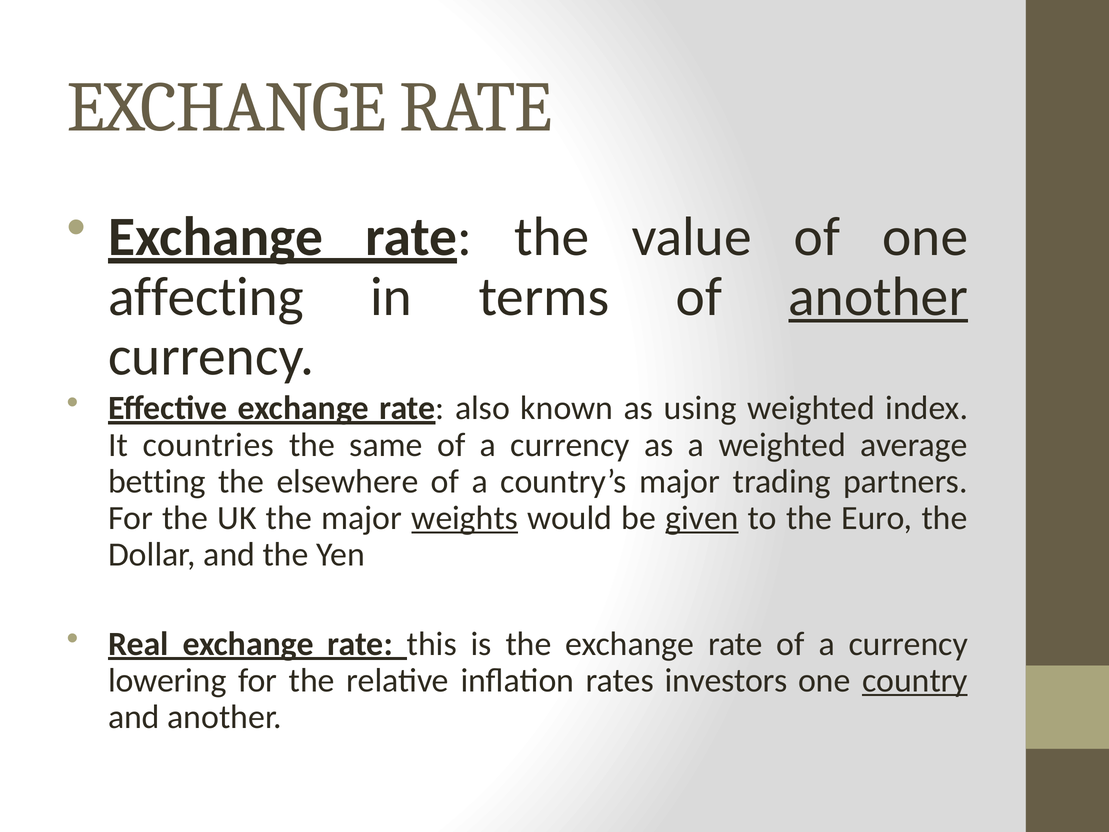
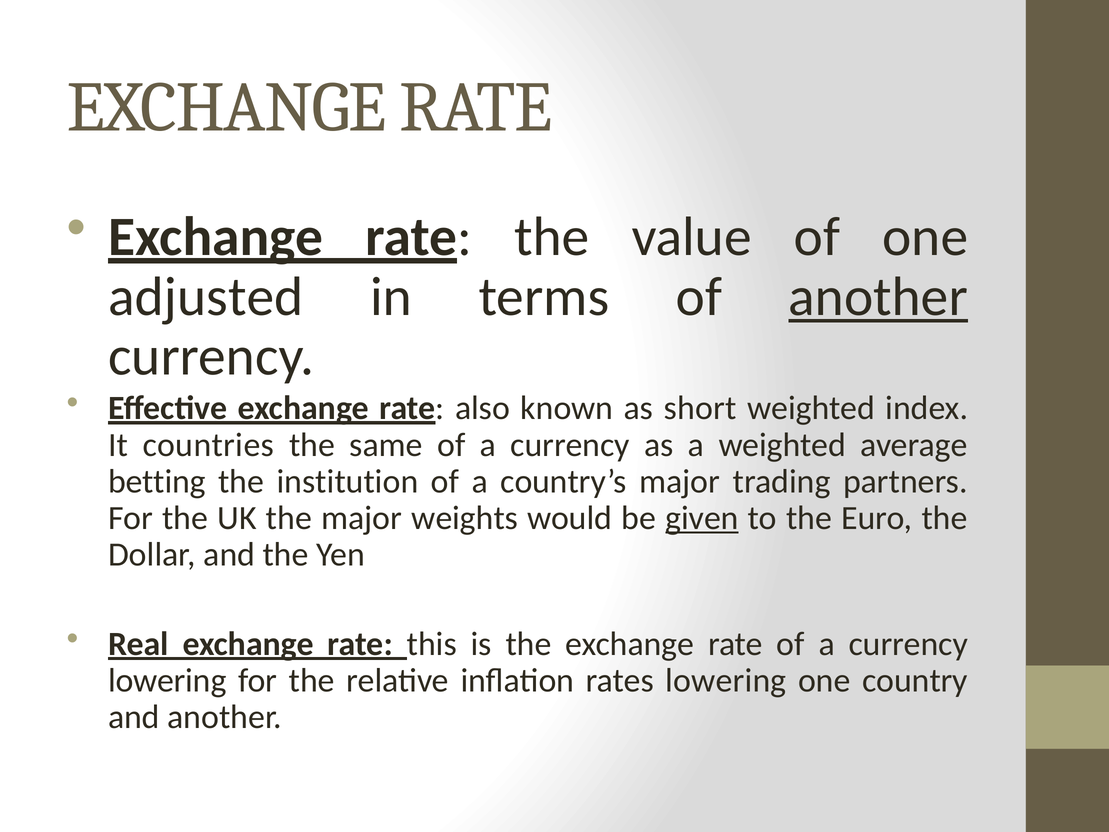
affecting: affecting -> adjusted (206, 297)
using: using -> short (700, 408)
elsewhere: elsewhere -> institution (348, 481)
weights underline: present -> none (465, 518)
rates investors: investors -> lowering (726, 680)
country underline: present -> none (915, 680)
